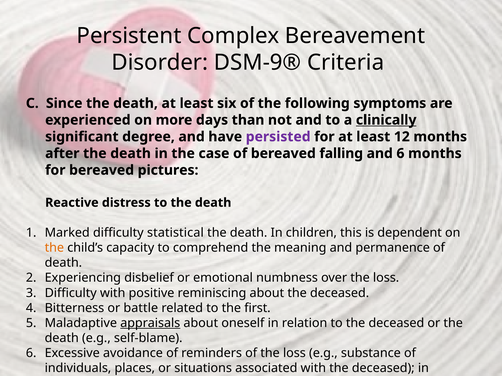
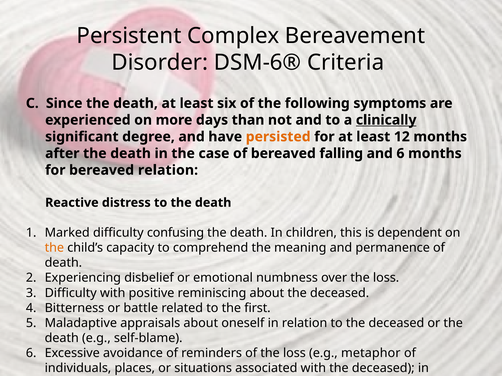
DSM-9®: DSM-9® -> DSM-6® (258, 63)
persisted colour: purple -> orange (278, 137)
bereaved pictures: pictures -> relation (168, 170)
statistical: statistical -> confusing (176, 233)
appraisals underline: present -> none (150, 323)
substance: substance -> metaphor (371, 354)
